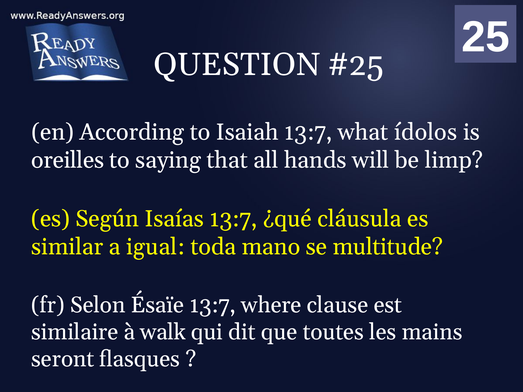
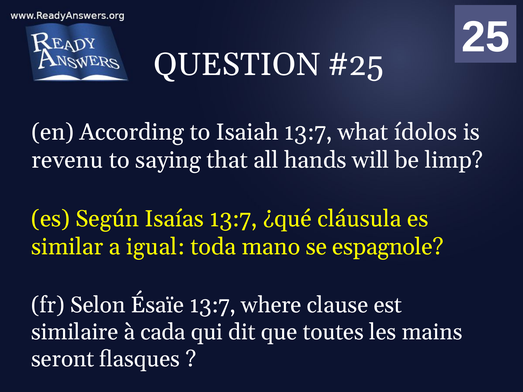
oreilles: oreilles -> revenu (67, 160)
multitude: multitude -> espagnole (388, 247)
walk: walk -> cada (163, 332)
